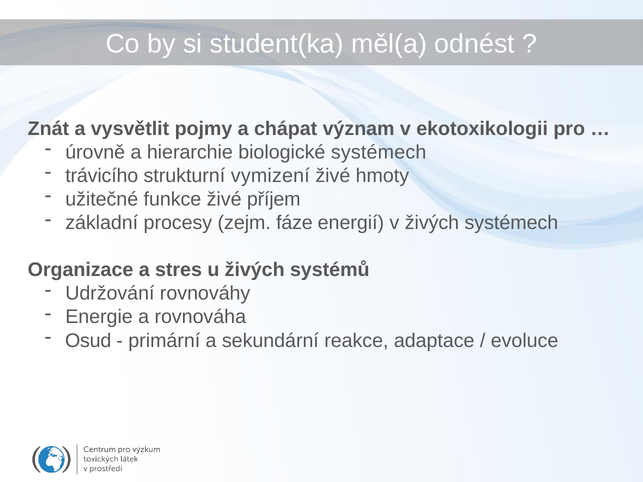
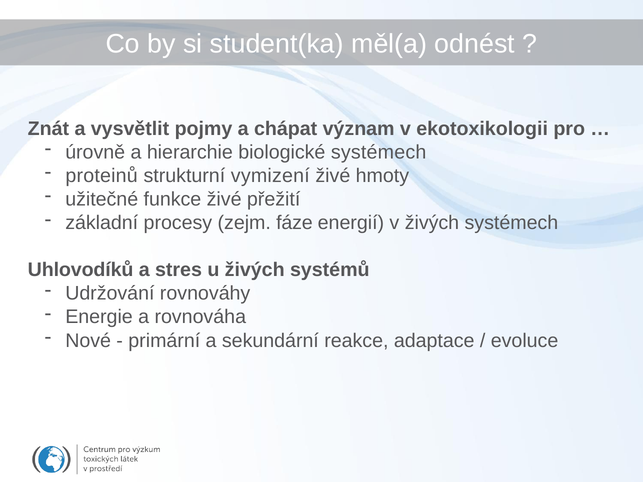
trávicího: trávicího -> proteinů (102, 176)
příjem: příjem -> přežití (274, 199)
Organizace: Organizace -> Uhlovodíků (81, 270)
Osud: Osud -> Nové (88, 341)
